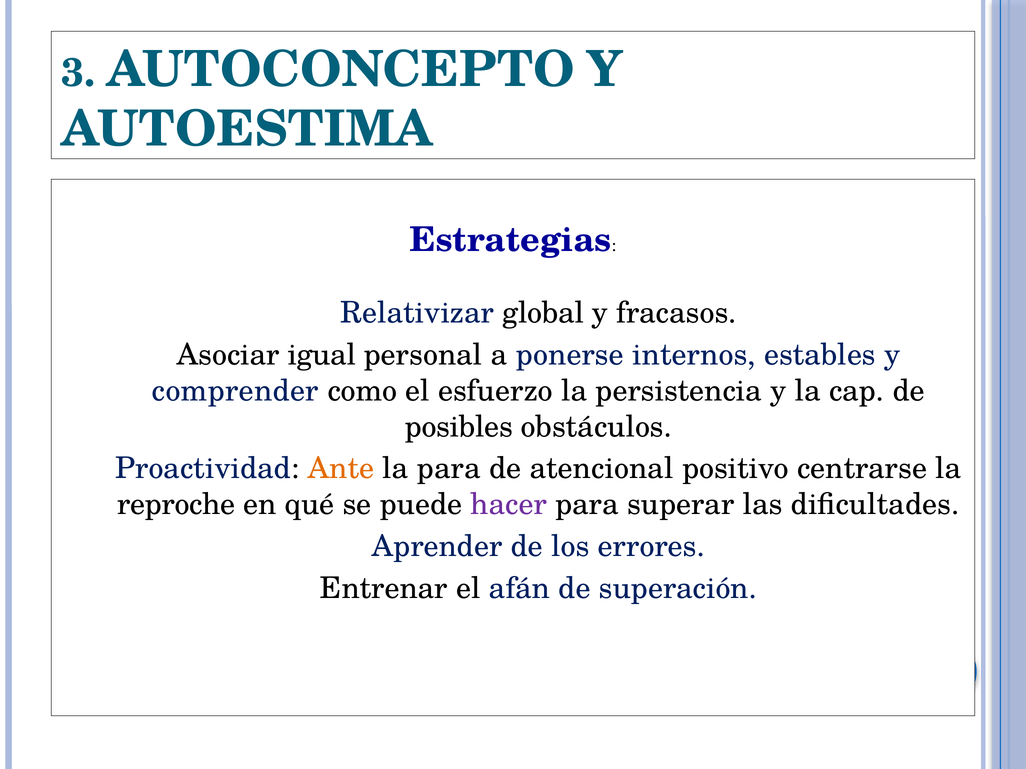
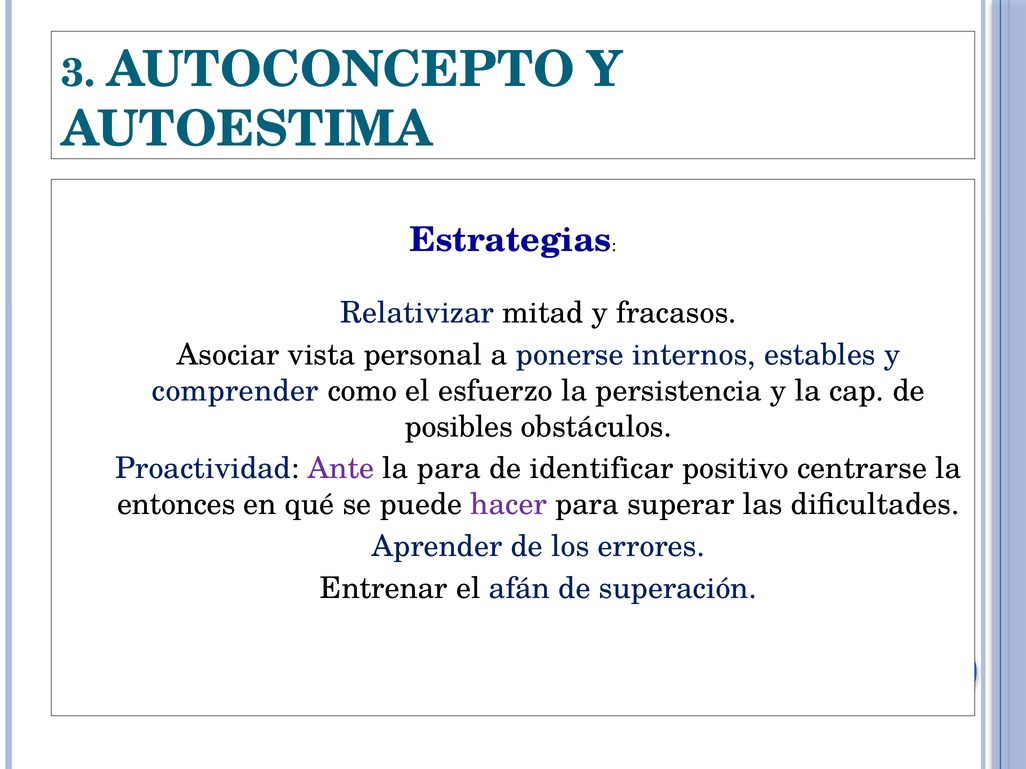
global: global -> mitad (543, 313)
igual: igual -> vista (322, 355)
Ante colour: orange -> purple (341, 469)
atencional: atencional -> identificar (602, 469)
reproche: reproche -> entonces (176, 505)
